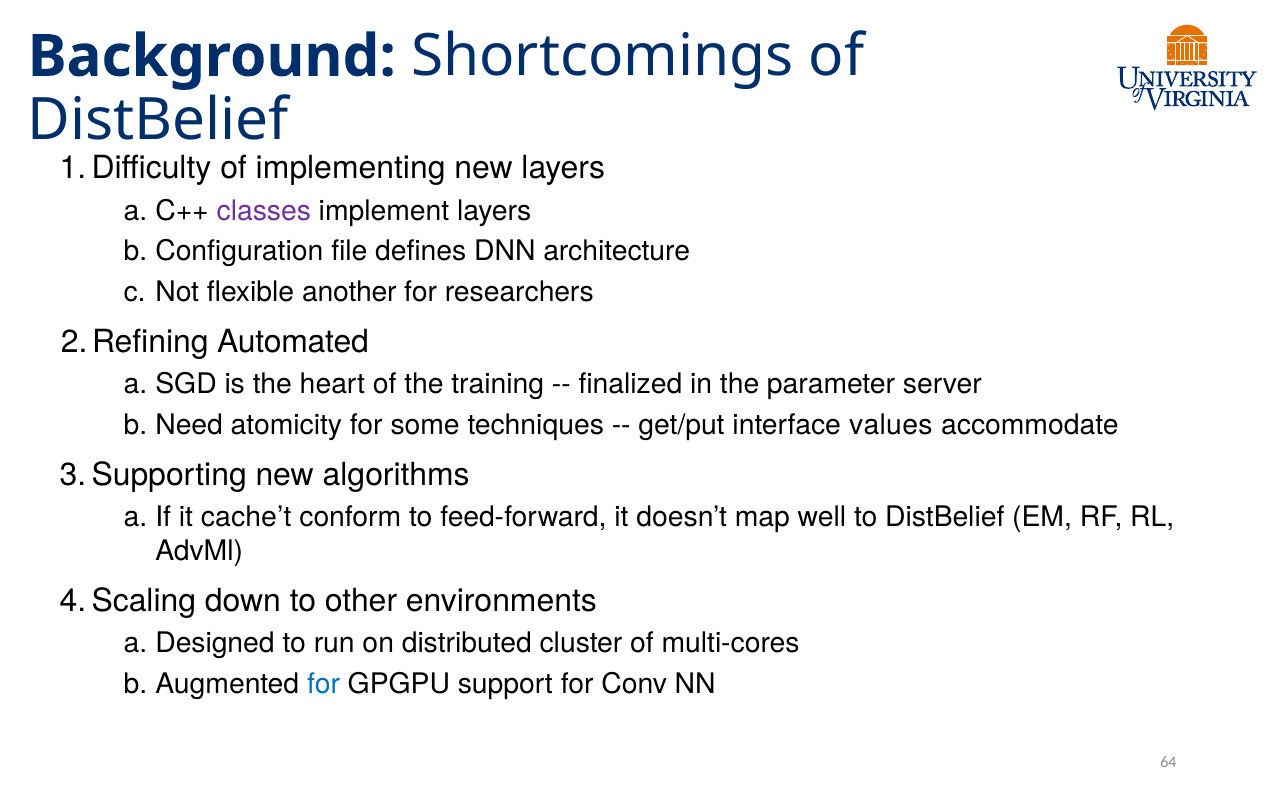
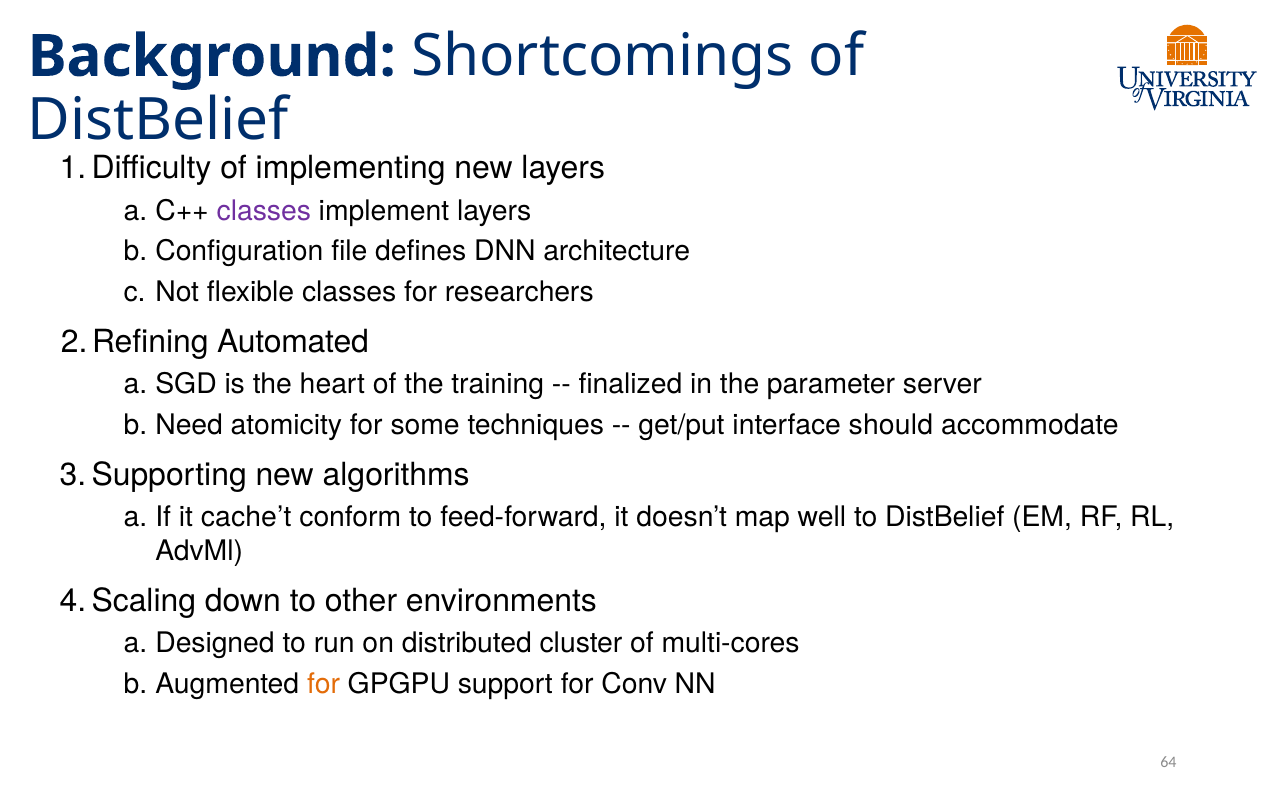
flexible another: another -> classes (349, 292)
values: values -> should (891, 425)
for colour: blue -> orange (324, 684)
